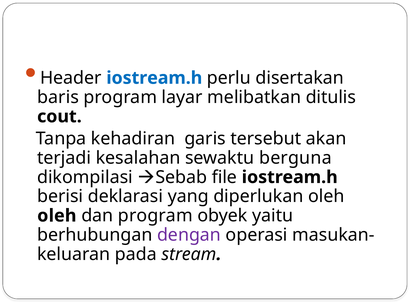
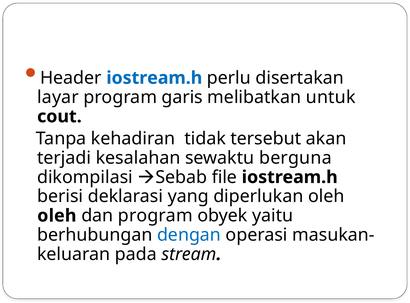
baris: baris -> layar (58, 97)
layar: layar -> garis (182, 97)
ditulis: ditulis -> untuk (331, 97)
garis: garis -> tidak (205, 139)
dengan colour: purple -> blue (189, 235)
